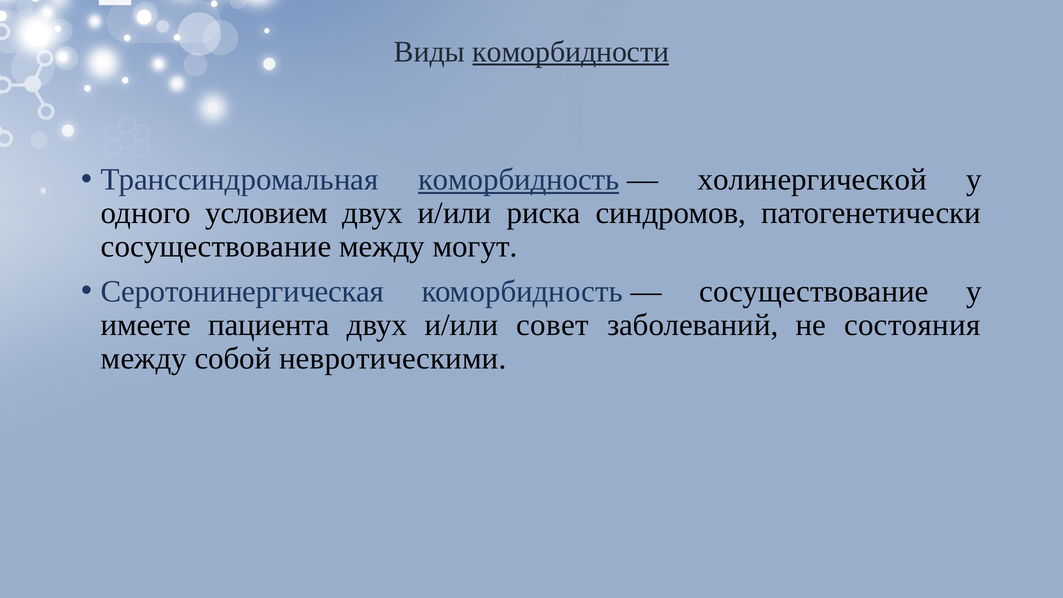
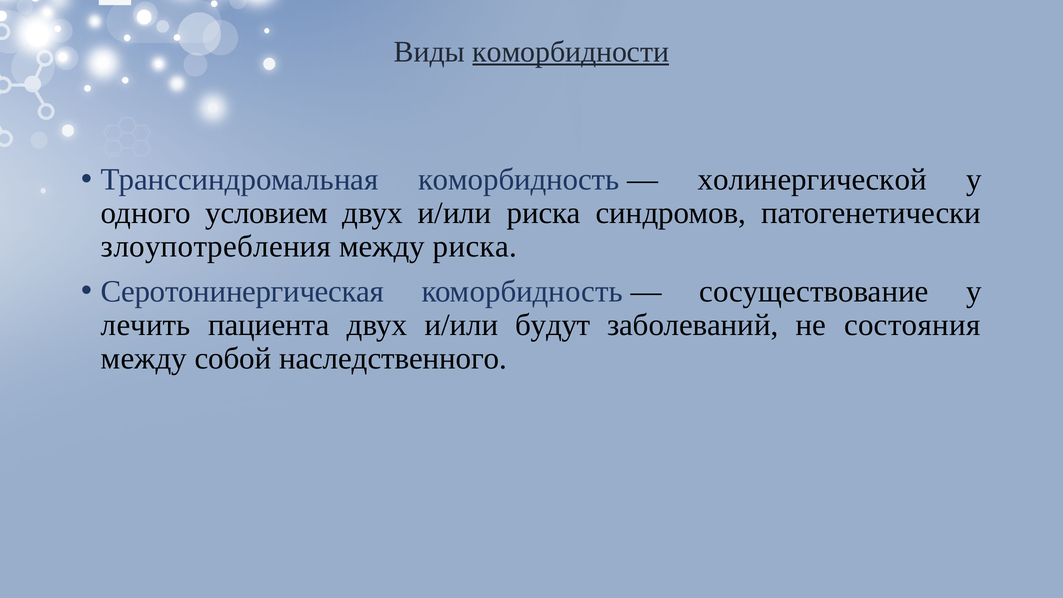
коморбидность underline: present -> none (519, 180)
сосуществование: сосуществование -> злоупотребления (216, 247)
между могут: могут -> риска (475, 247)
имеете: имеете -> лечить (146, 325)
совет: совет -> будут (553, 325)
невротическими: невротическими -> наследственного (393, 358)
